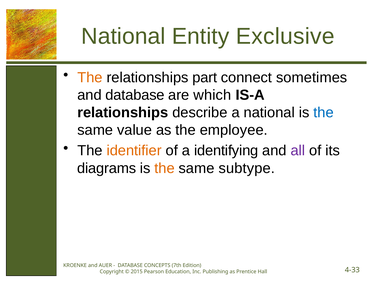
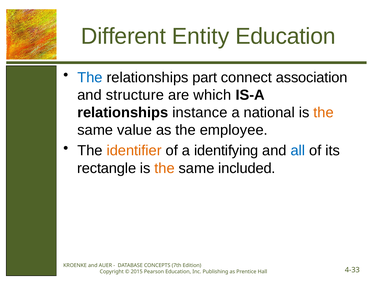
National: National -> Different (123, 36)
Entity Exclusive: Exclusive -> Education (285, 36)
The colour: orange -> blue (90, 77)
sometimes: sometimes -> association (312, 77)
and database: database -> structure (135, 95)
describe: describe -> instance (200, 113)
the colour: blue -> orange (324, 113)
all colour: purple -> blue (298, 151)
diagrams: diagrams -> rectangle (107, 168)
subtype: subtype -> included (247, 168)
